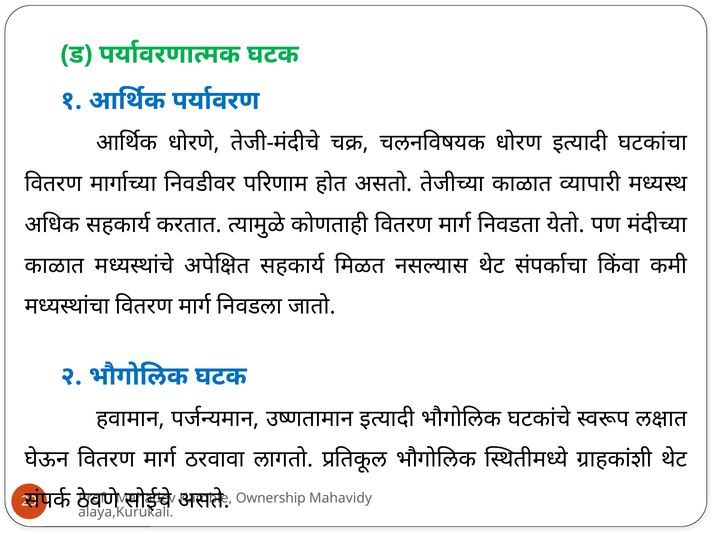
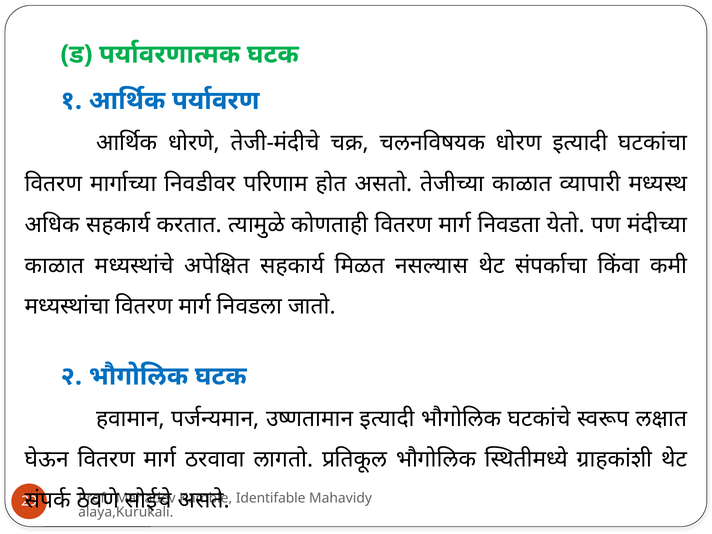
Ownership: Ownership -> Identifable (271, 498)
